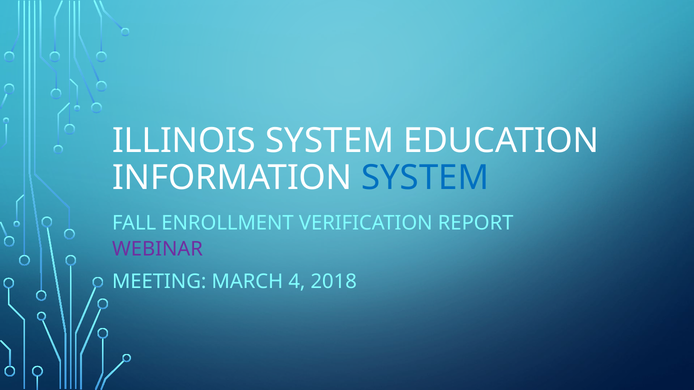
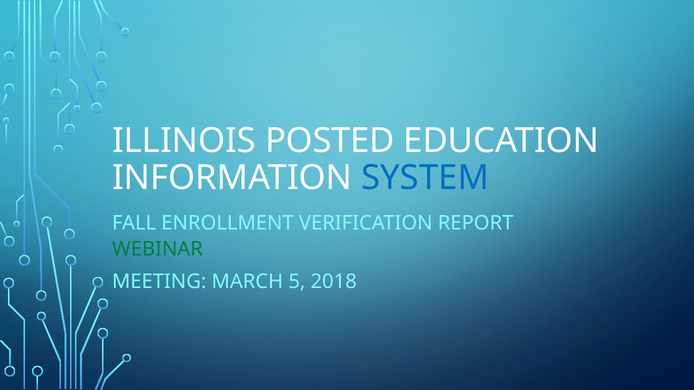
ILLINOIS SYSTEM: SYSTEM -> POSTED (330, 141)
WEBINAR colour: purple -> green (157, 249)
4: 4 -> 5 (297, 282)
